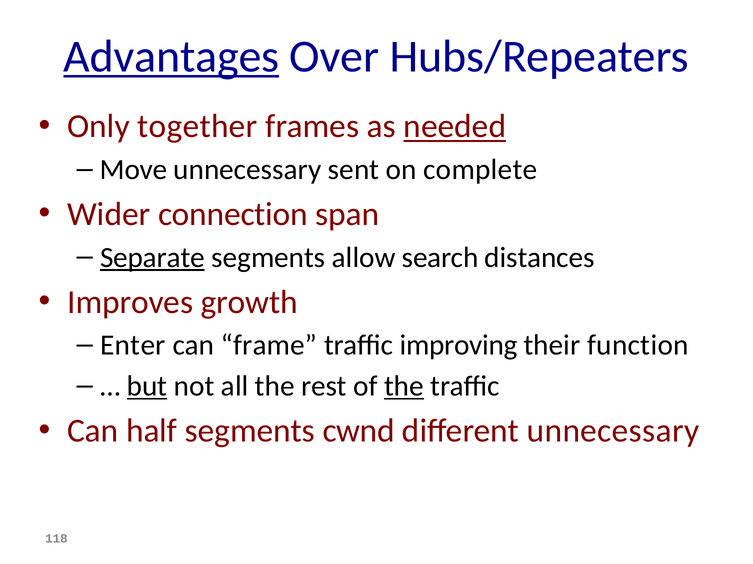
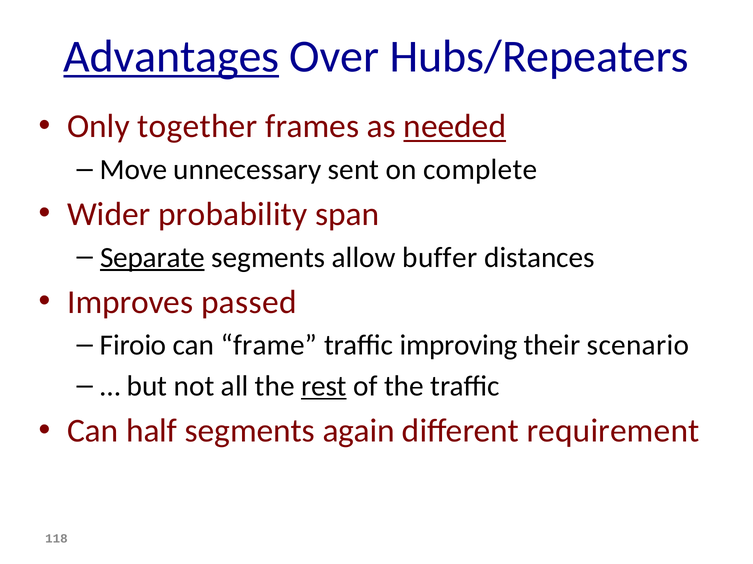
connection: connection -> probability (233, 214)
search: search -> buffer (440, 258)
growth: growth -> passed (249, 302)
Enter: Enter -> Firoio (133, 346)
function: function -> scenario (638, 346)
but underline: present -> none (147, 387)
rest underline: none -> present (324, 387)
the underline: present -> none (404, 387)
cwnd: cwnd -> again (359, 431)
different unnecessary: unnecessary -> requirement (613, 431)
